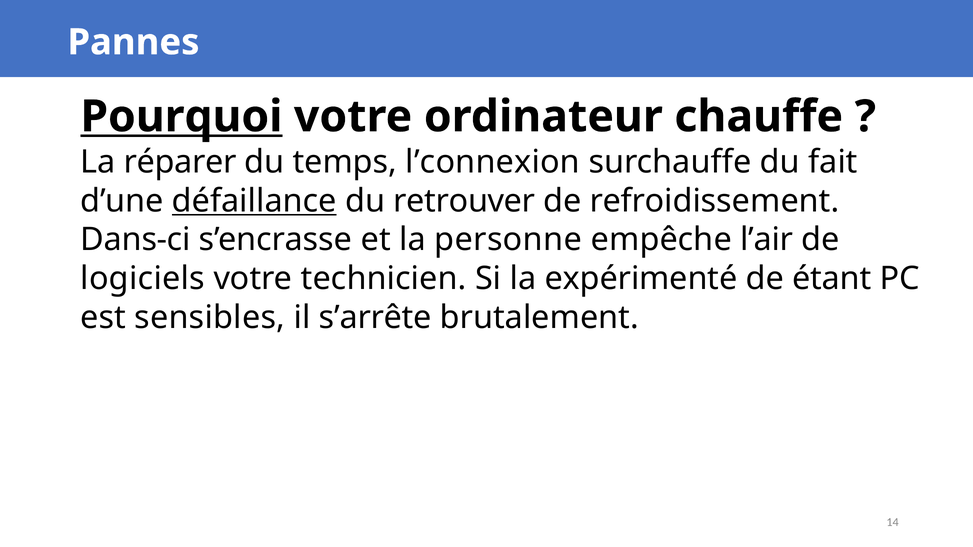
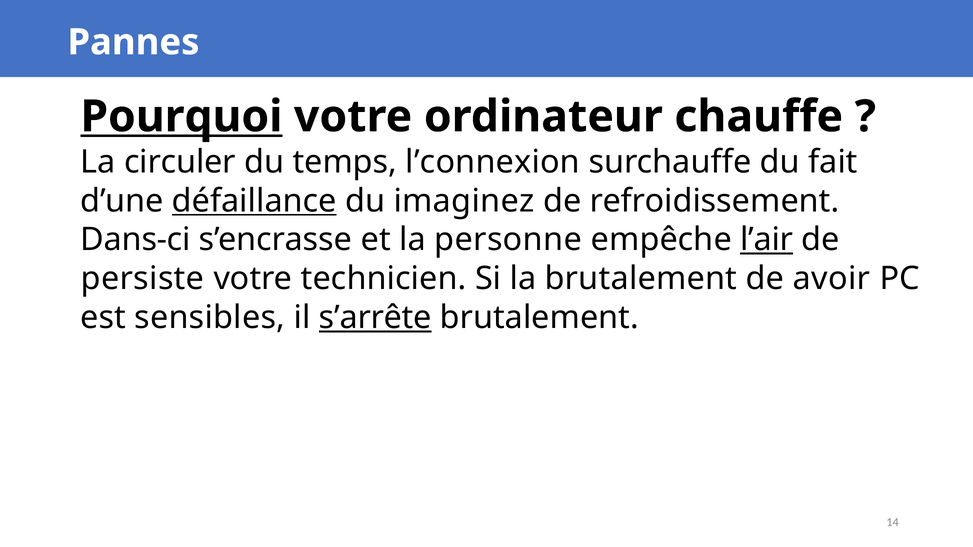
réparer: réparer -> circuler (180, 162)
retrouver: retrouver -> imaginez (464, 201)
l’air underline: none -> present (767, 240)
logiciels: logiciels -> persiste (143, 279)
la expérimenté: expérimenté -> brutalement (641, 279)
étant: étant -> avoir (832, 279)
s’arrête underline: none -> present (375, 318)
